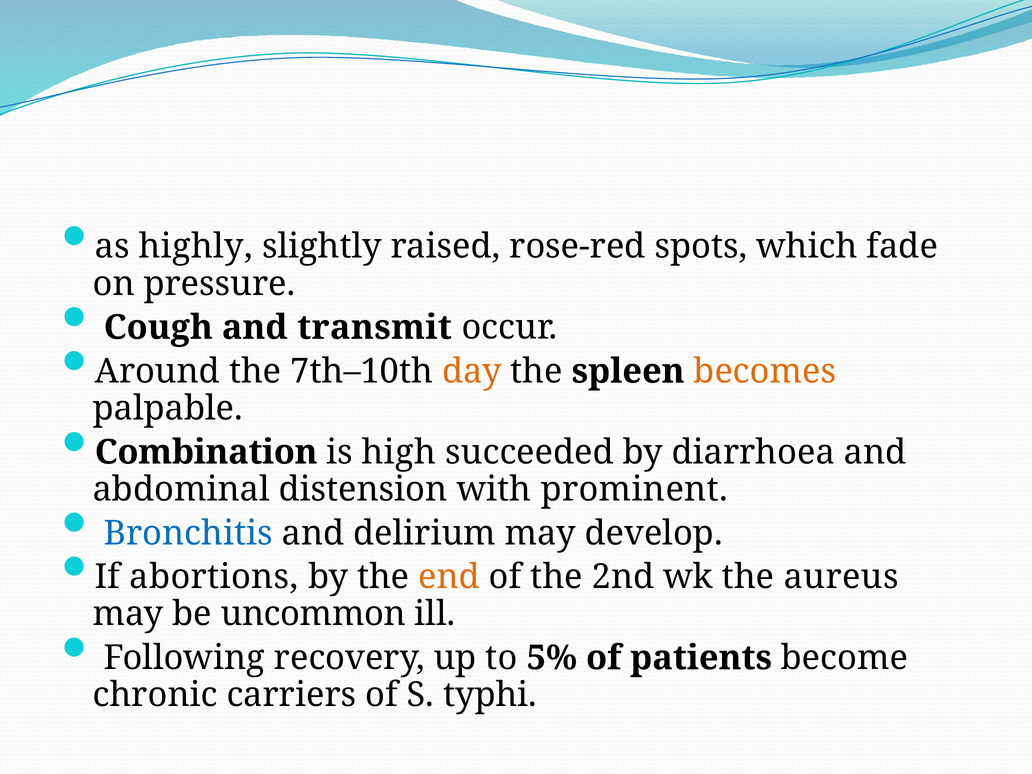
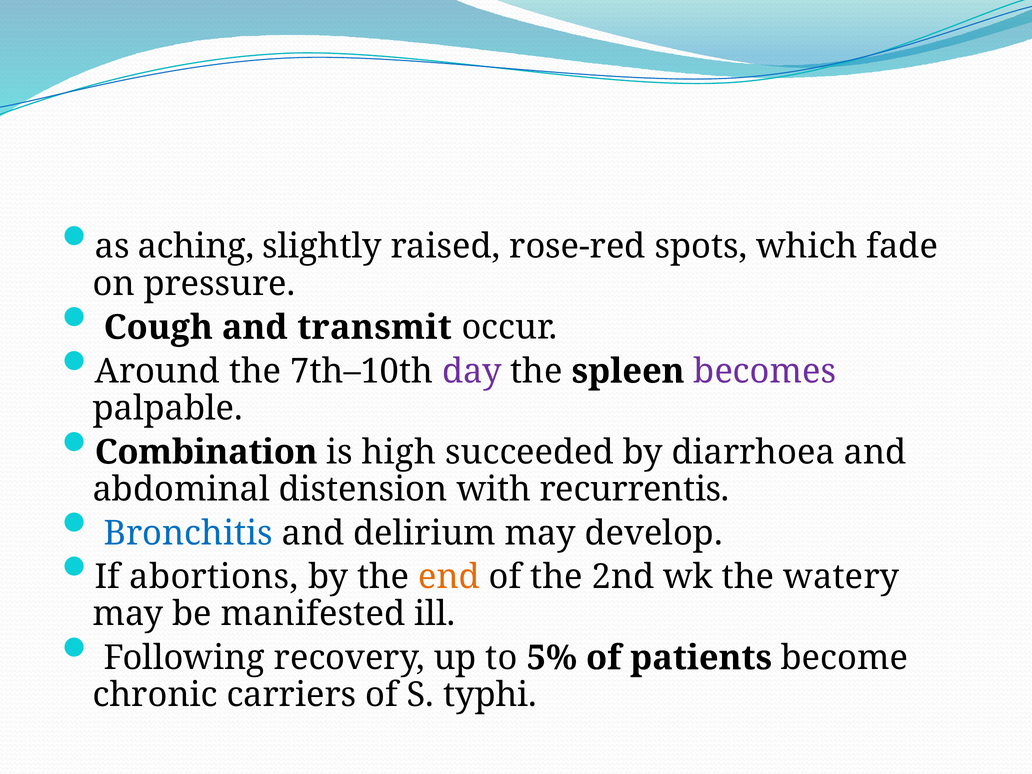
highly: highly -> aching (196, 247)
day colour: orange -> purple (472, 371)
becomes colour: orange -> purple (765, 371)
prominent: prominent -> recurrentis (635, 489)
aureus: aureus -> watery (841, 577)
uncommon: uncommon -> manifested (313, 614)
